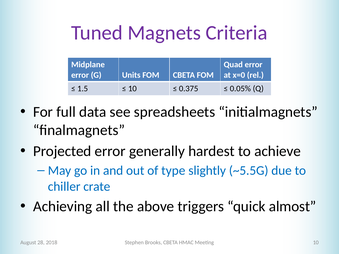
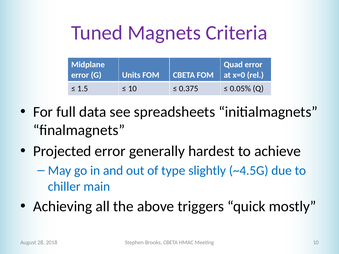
~5.5G: ~5.5G -> ~4.5G (249, 171)
crate: crate -> main (97, 187)
almost: almost -> mostly (293, 207)
